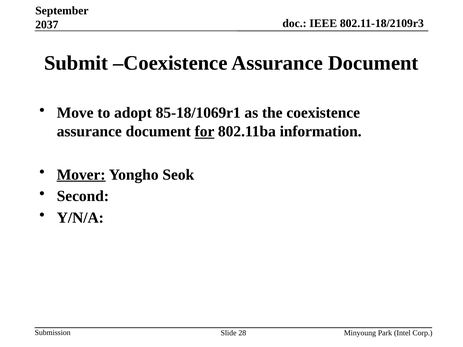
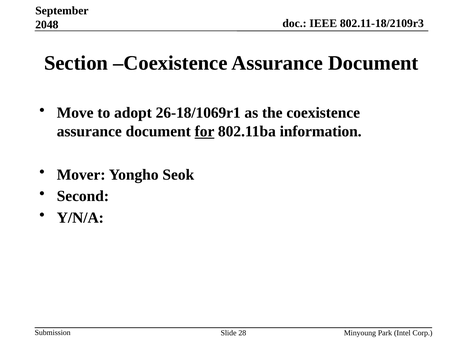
2037: 2037 -> 2048 (47, 25)
Submit: Submit -> Section (76, 63)
85-18/1069r1: 85-18/1069r1 -> 26-18/1069r1 (198, 113)
Mover underline: present -> none (81, 175)
